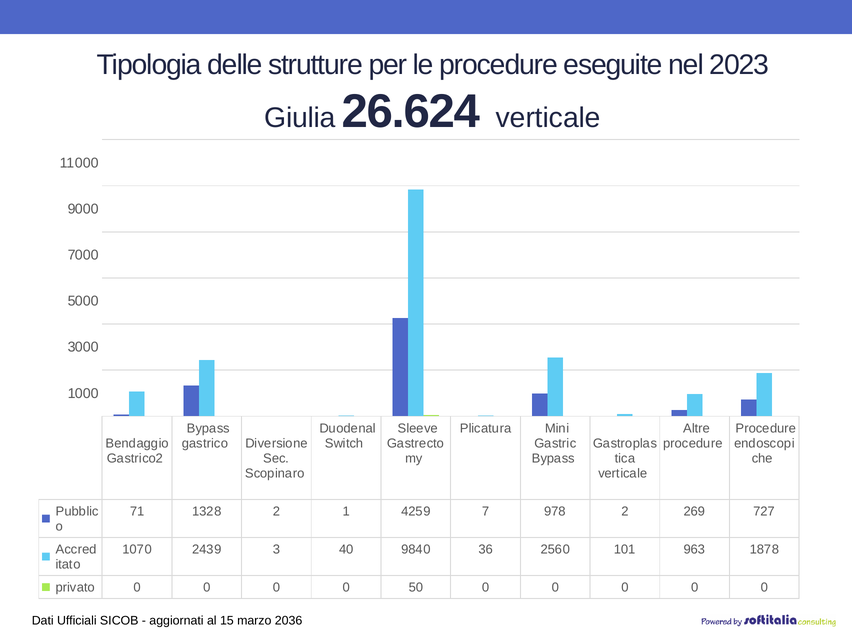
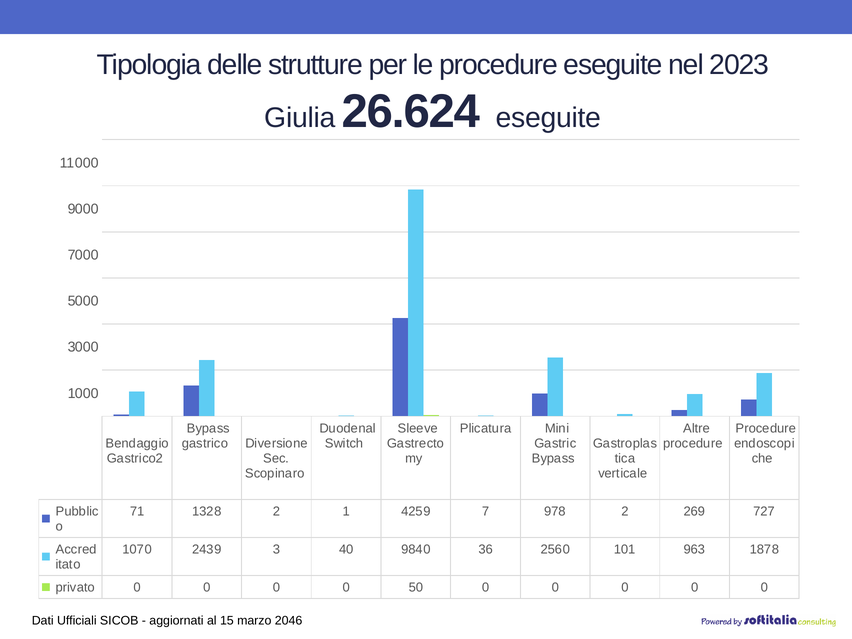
26.624 verticale: verticale -> eseguite (548, 118)
2036: 2036 -> 2046 (289, 621)
